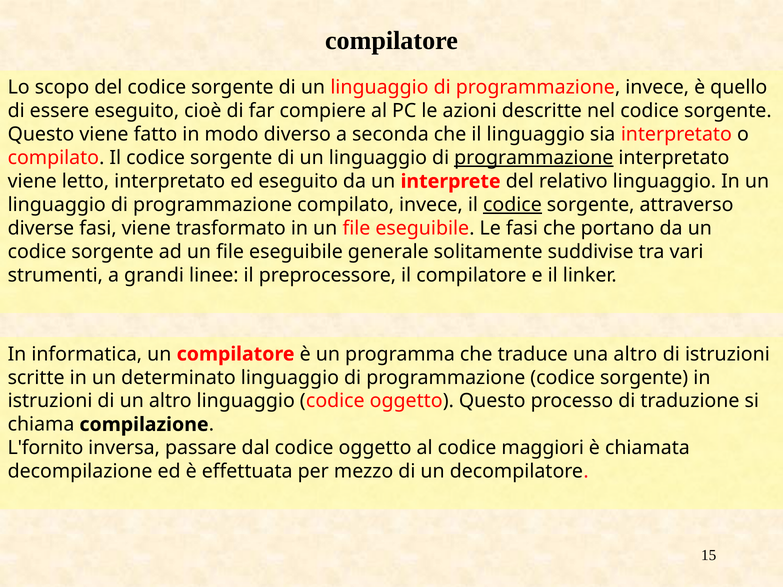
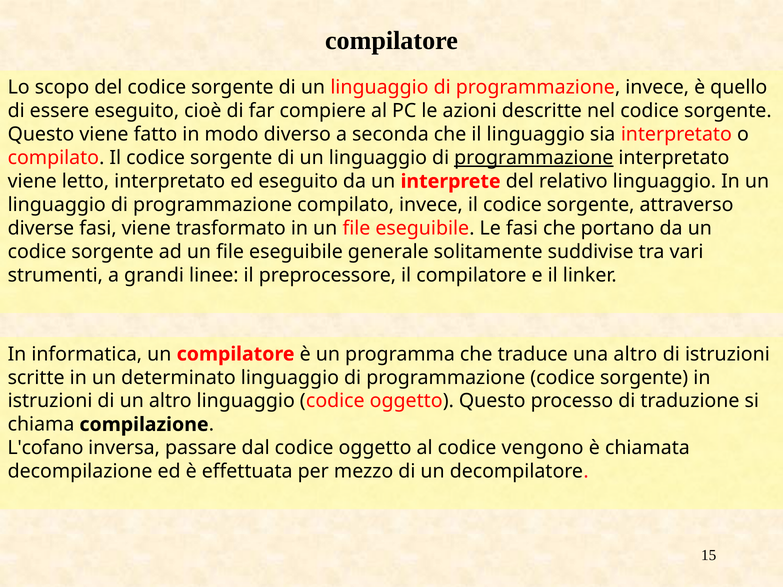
codice underline: present -> none (512, 205)
L'fornito: L'fornito -> L'cofano (45, 448)
maggiori: maggiori -> vengono (543, 448)
